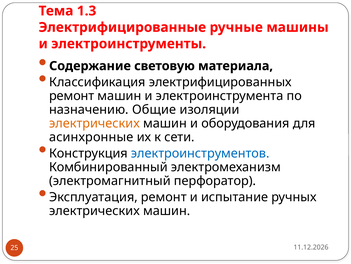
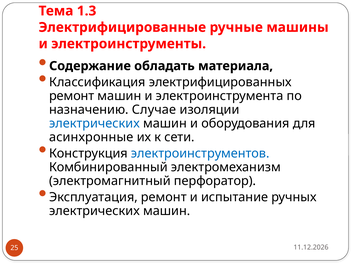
световую: световую -> обладать (164, 66)
Общие: Общие -> Случае (154, 109)
электрических colour: orange -> blue (94, 123)
